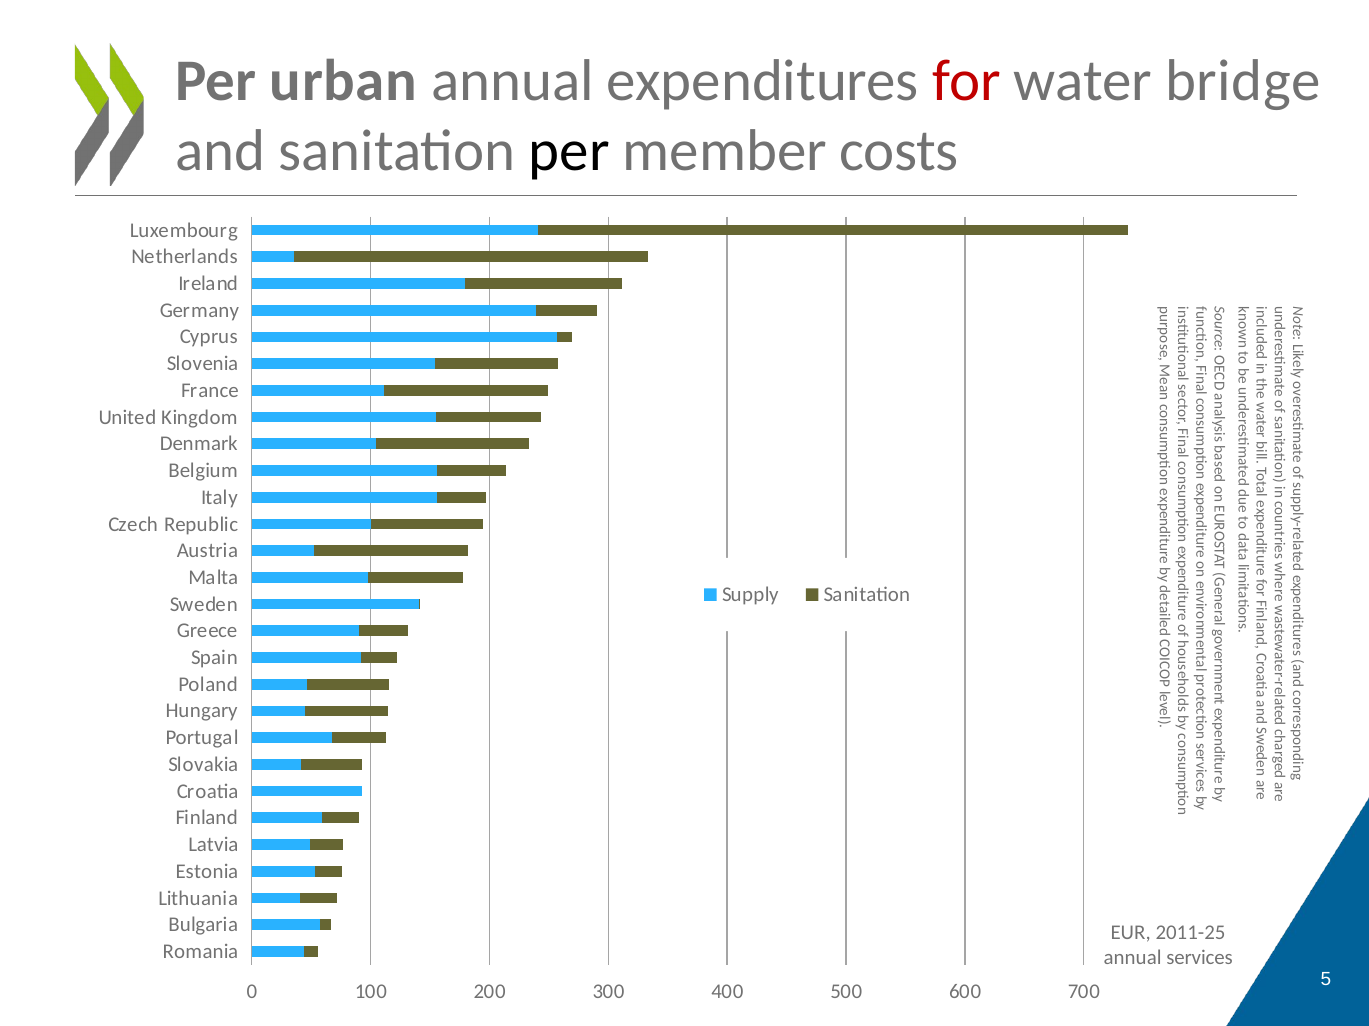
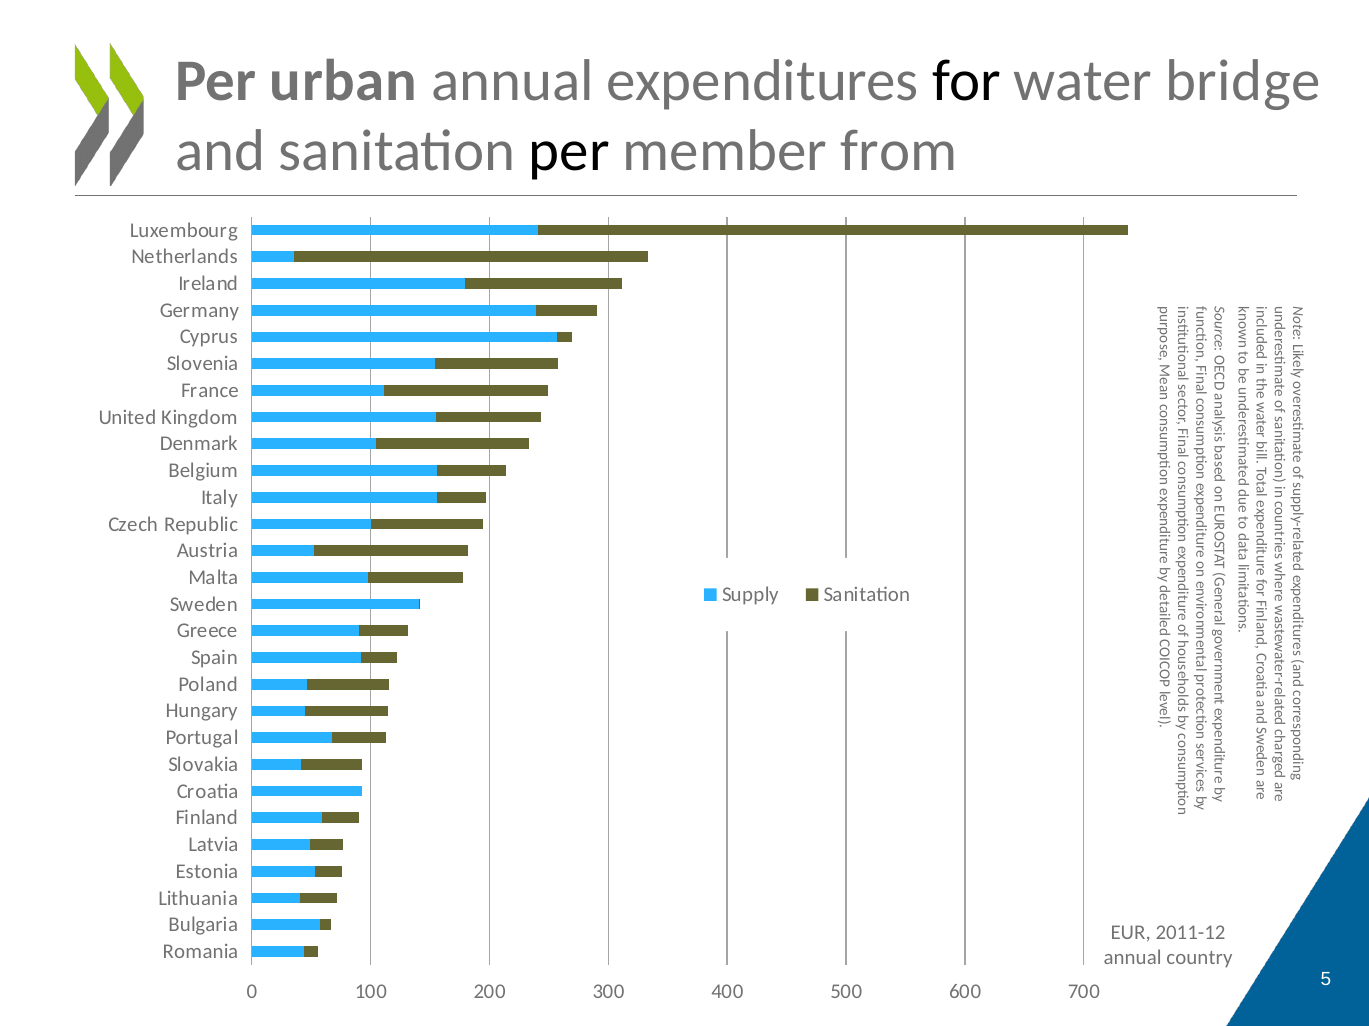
for colour: red -> black (967, 81)
costs: costs -> from (899, 152)
2011-25: 2011-25 -> 2011-12 (1191, 933)
services: services -> country (1199, 958)
